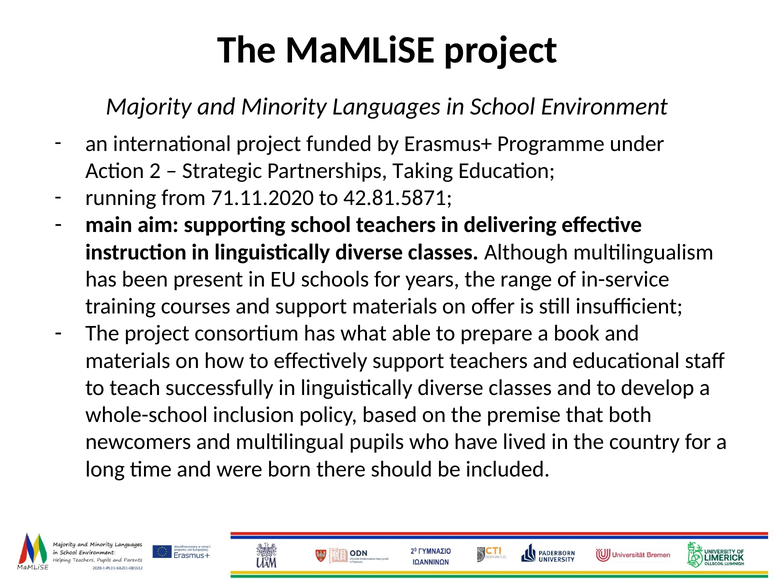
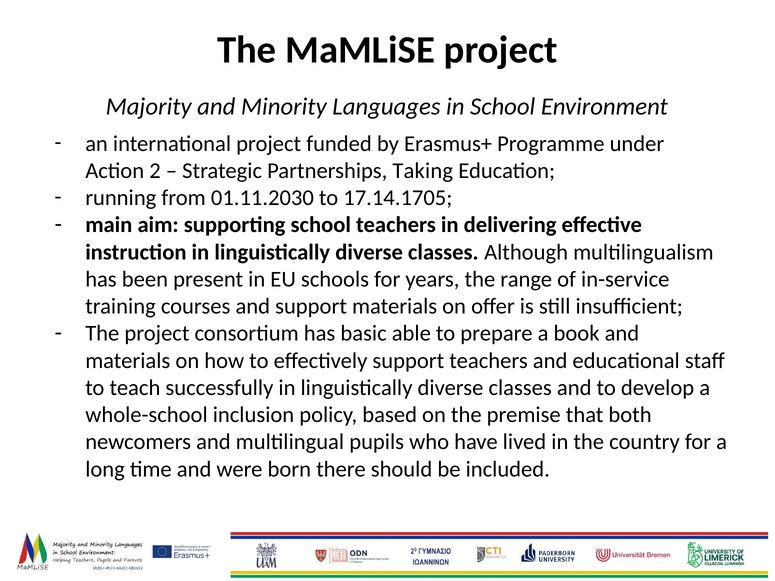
71.11.2020: 71.11.2020 -> 01.11.2030 (262, 198)
42.81.5871: 42.81.5871 -> 17.14.1705 (398, 198)
what: what -> basic (364, 334)
